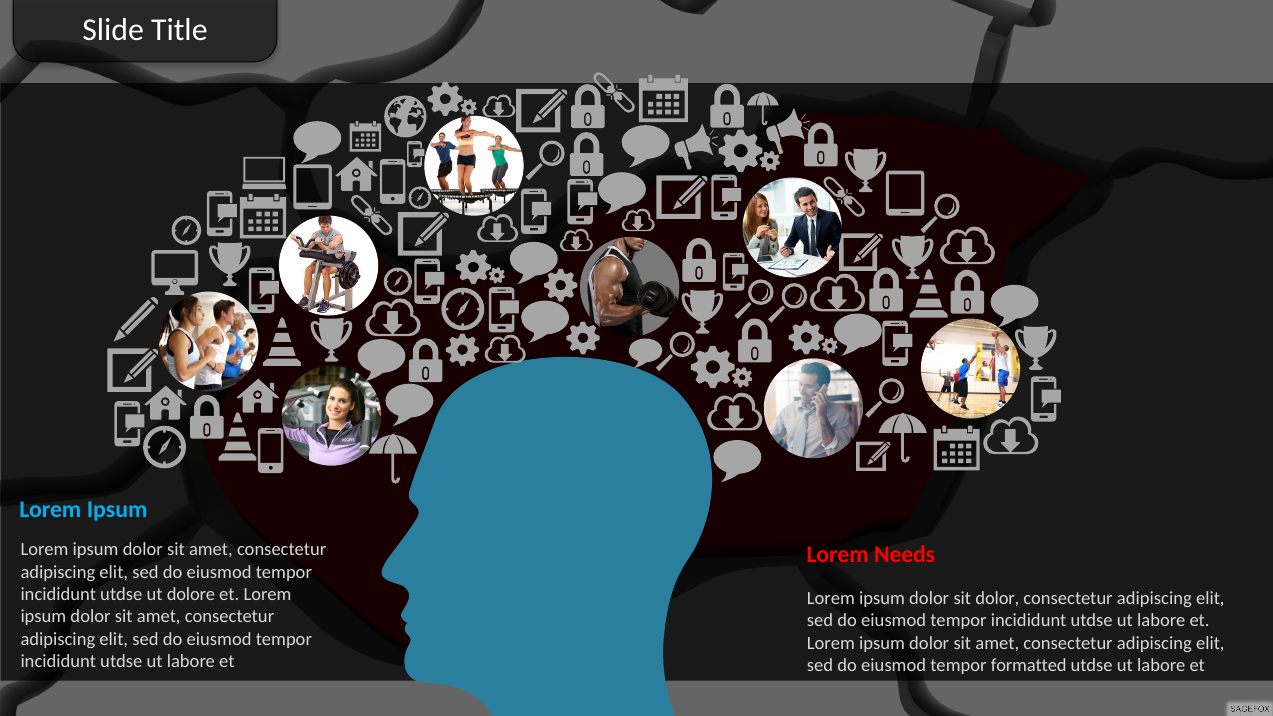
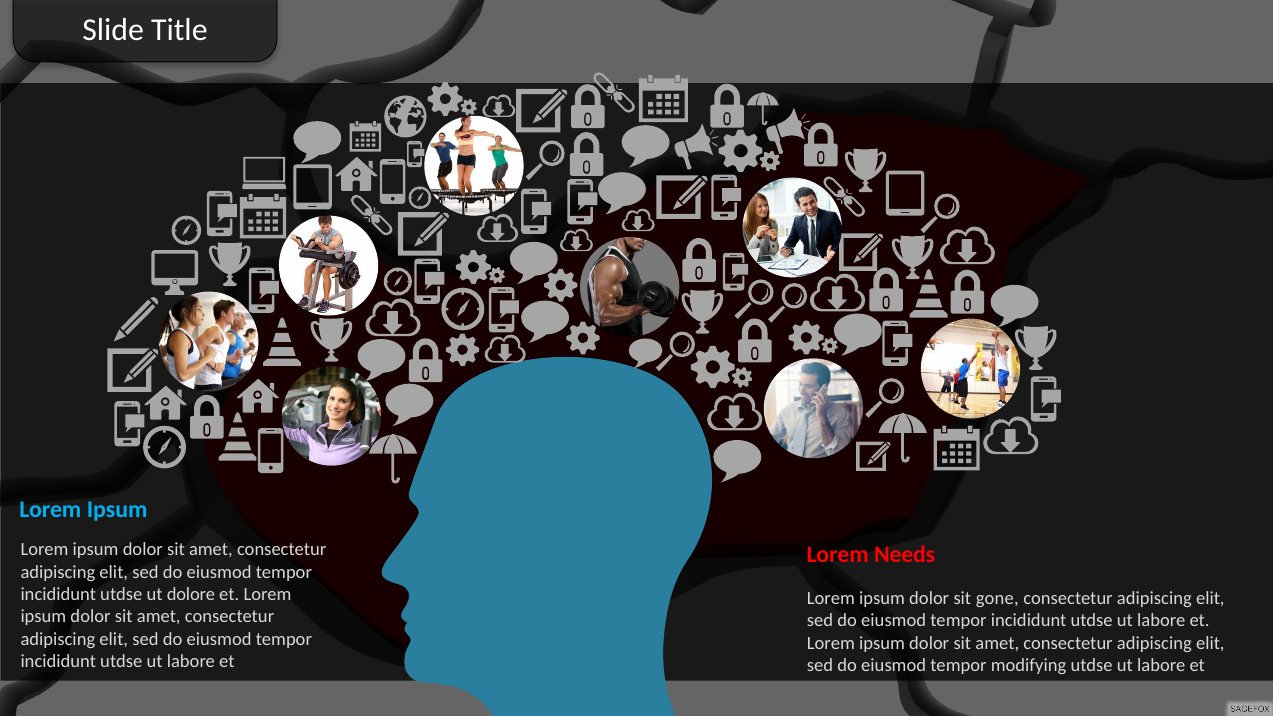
sit dolor: dolor -> gone (997, 598)
formatted: formatted -> modifying (1029, 665)
